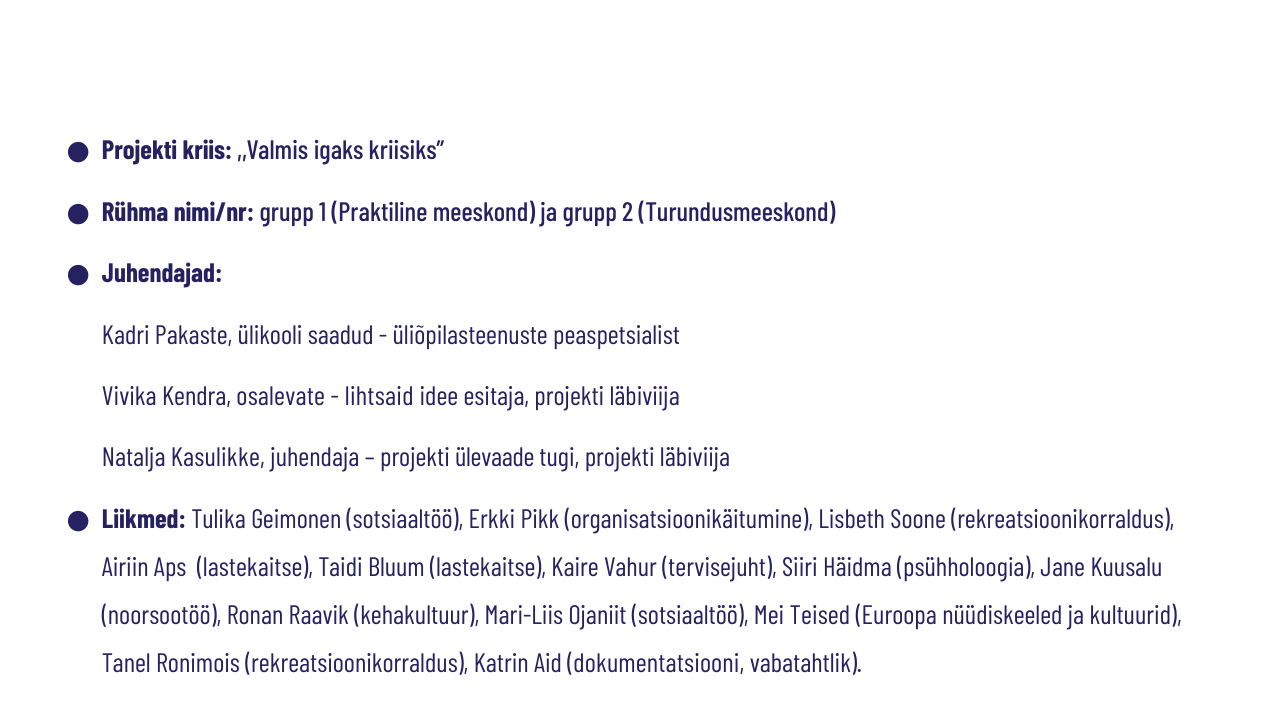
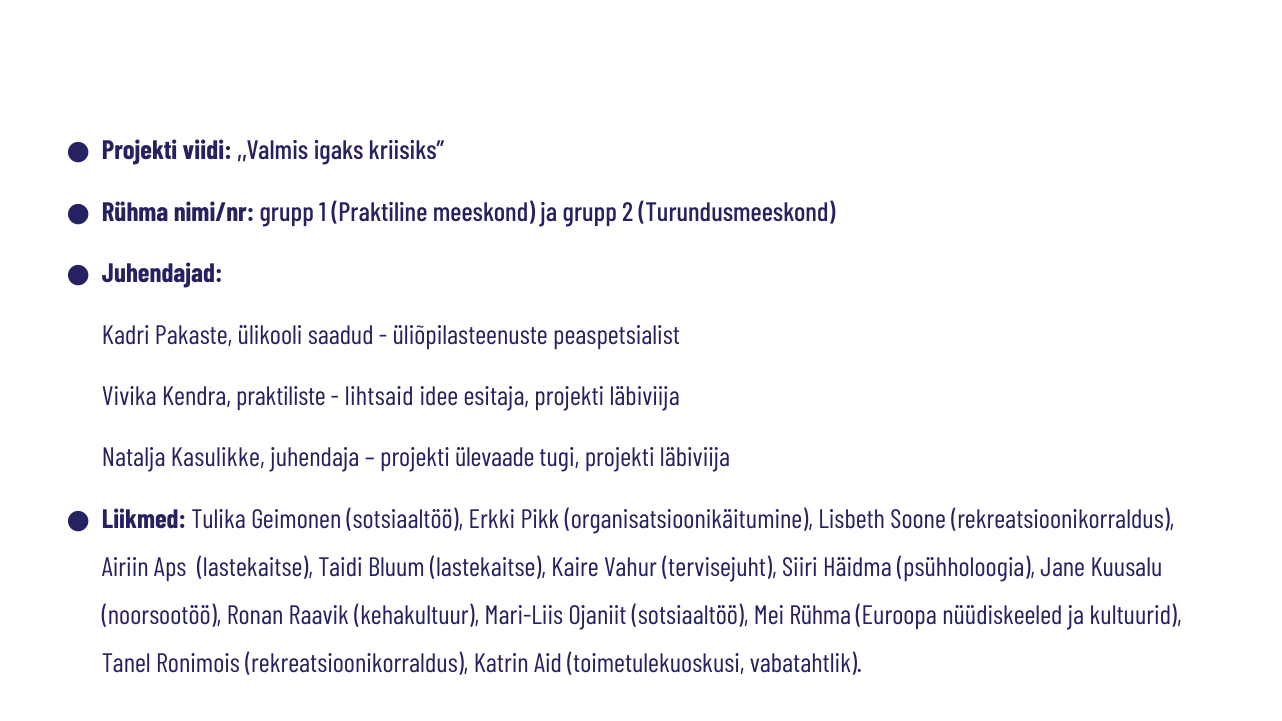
kriis: kriis -> viidi (207, 151)
osalevate: osalevate -> praktiliste (281, 397)
Mei Teised: Teised -> Rühma (820, 616)
dokumentatsiooni: dokumentatsiooni -> toimetulekuoskusi (656, 664)
